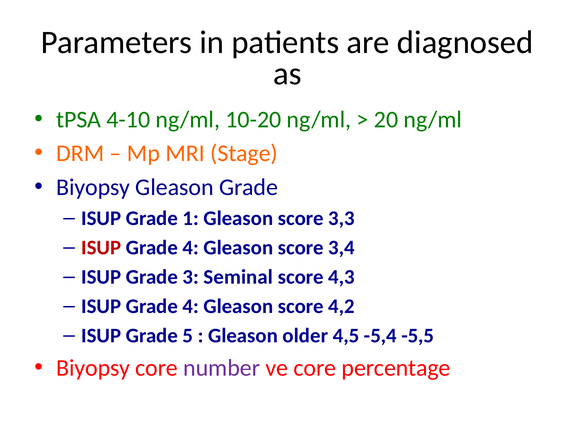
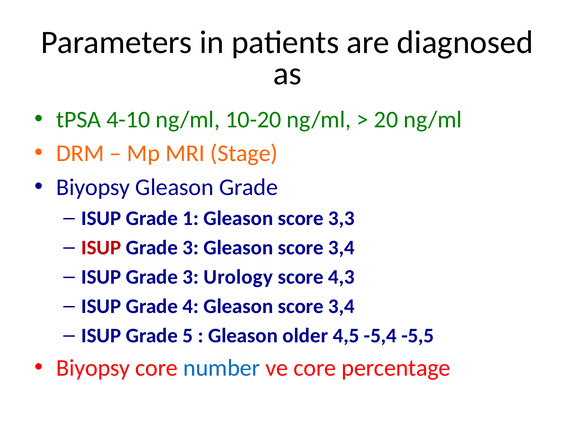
4: 4 -> 3 (191, 248)
Seminal: Seminal -> Urology (238, 277)
4 Gleason score 4,2: 4,2 -> 3,4 (341, 307)
number colour: purple -> blue (222, 368)
